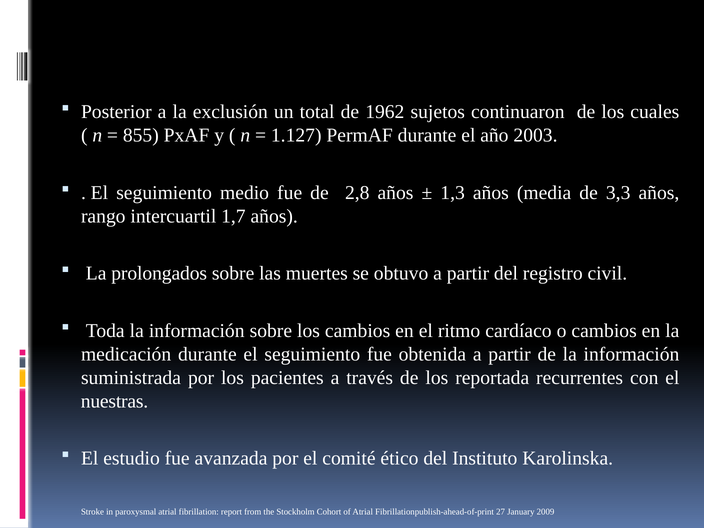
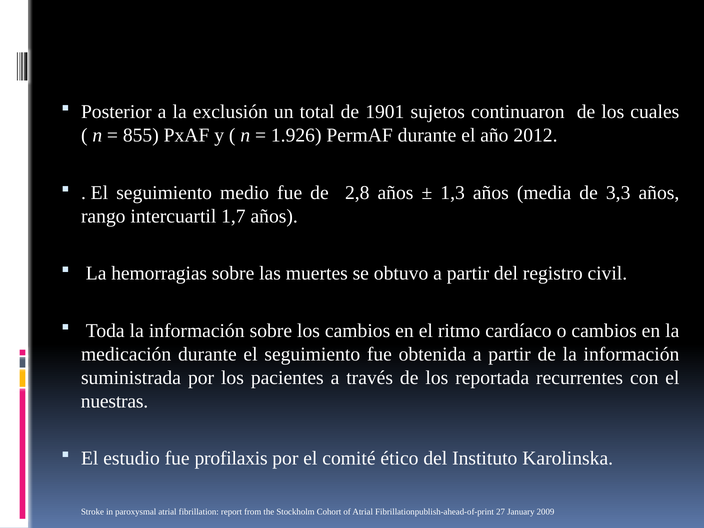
1962: 1962 -> 1901 (385, 112)
1.127: 1.127 -> 1.926 (296, 135)
2003: 2003 -> 2012 (535, 135)
prolongados: prolongados -> hemorragias (159, 273)
avanzada: avanzada -> profilaxis (231, 458)
